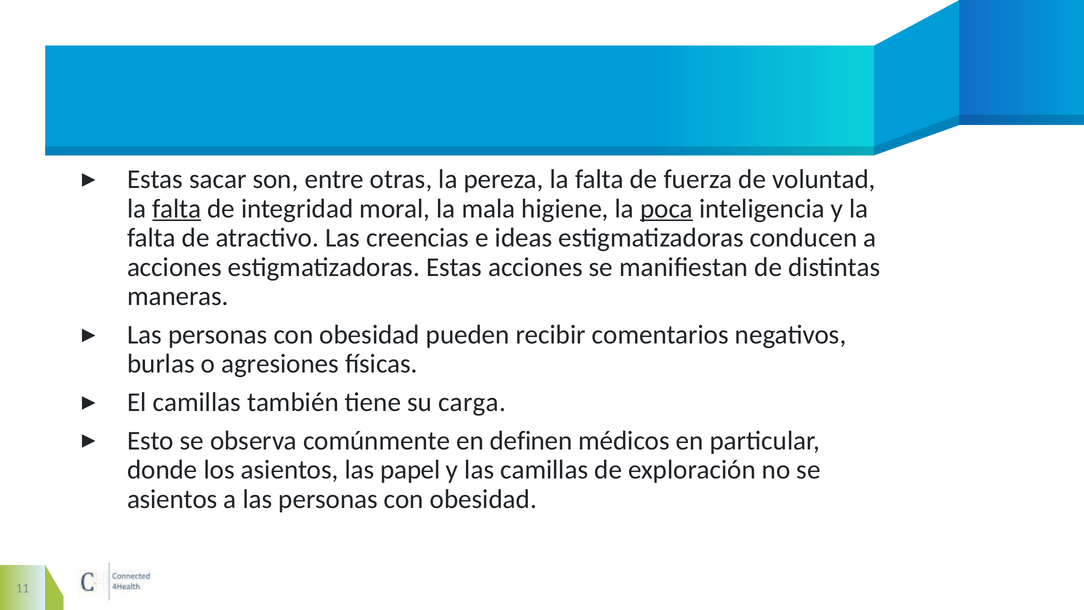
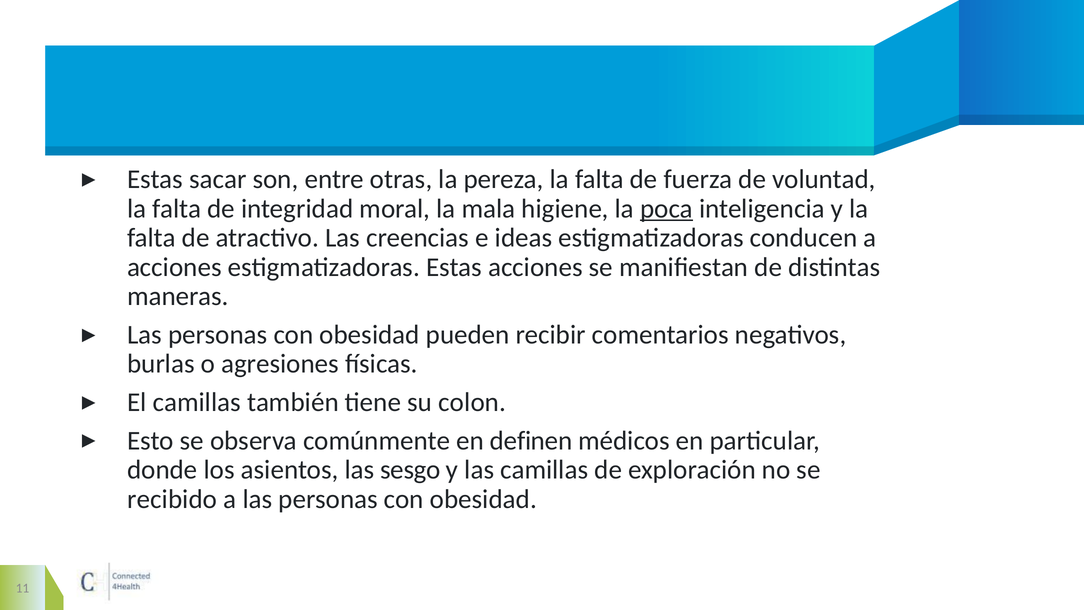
falta underline: present -> none (177, 209)
carga: carga -> colon (472, 402)
papel: papel -> sesgo (410, 470)
asientos: asientos -> recibido (172, 499)
